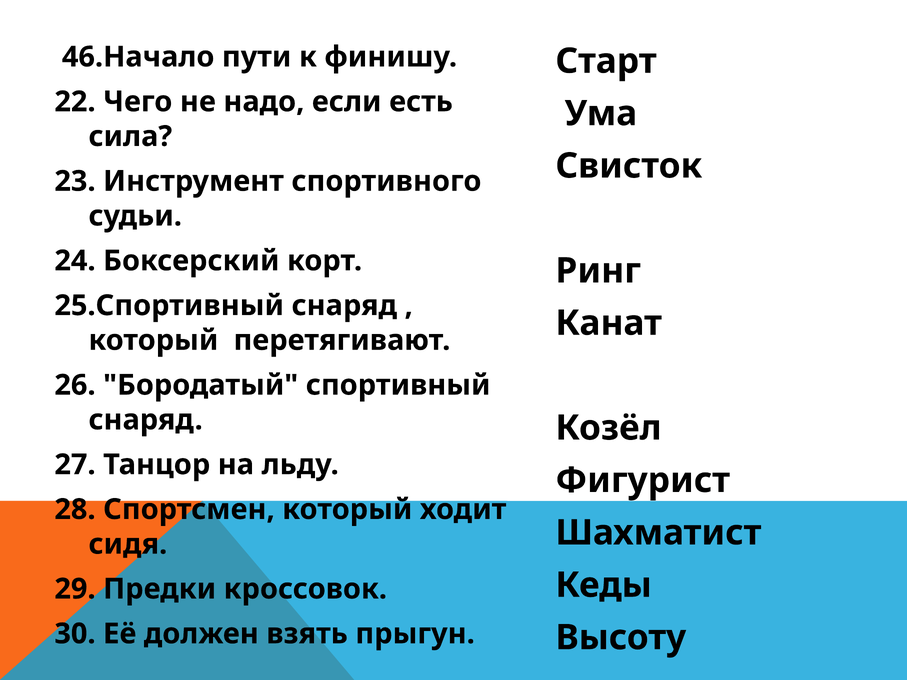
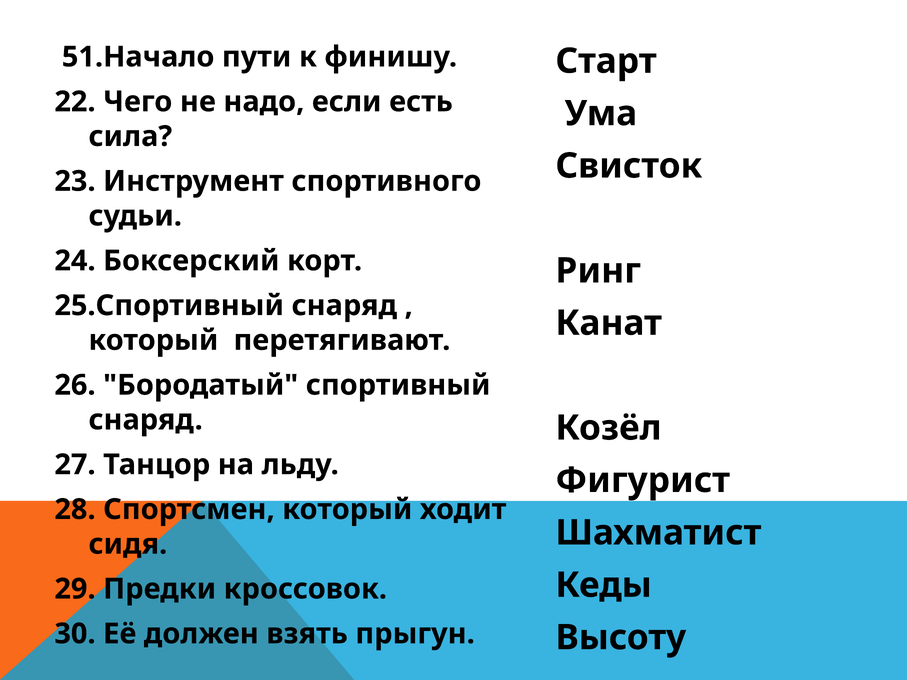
46.Начало: 46.Начало -> 51.Начало (138, 57)
